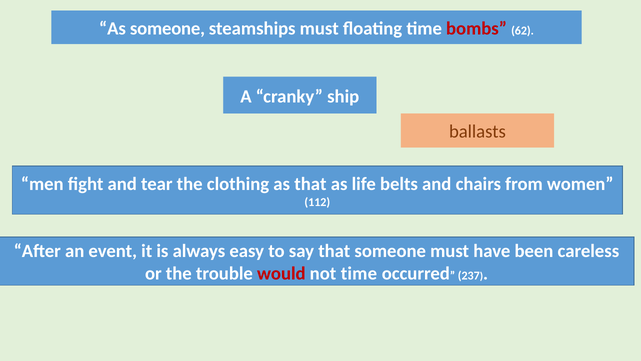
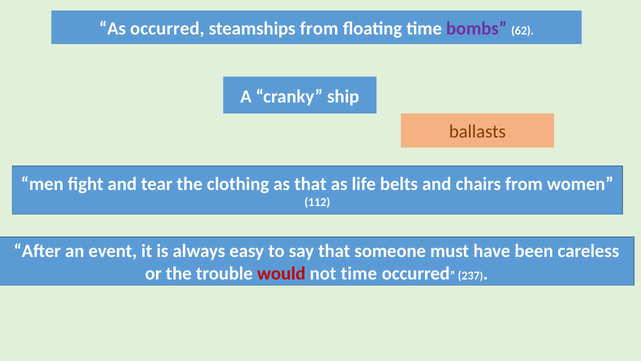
As someone: someone -> occurred (167, 29)
steamships must: must -> from (319, 29)
bombs colour: red -> purple (476, 29)
